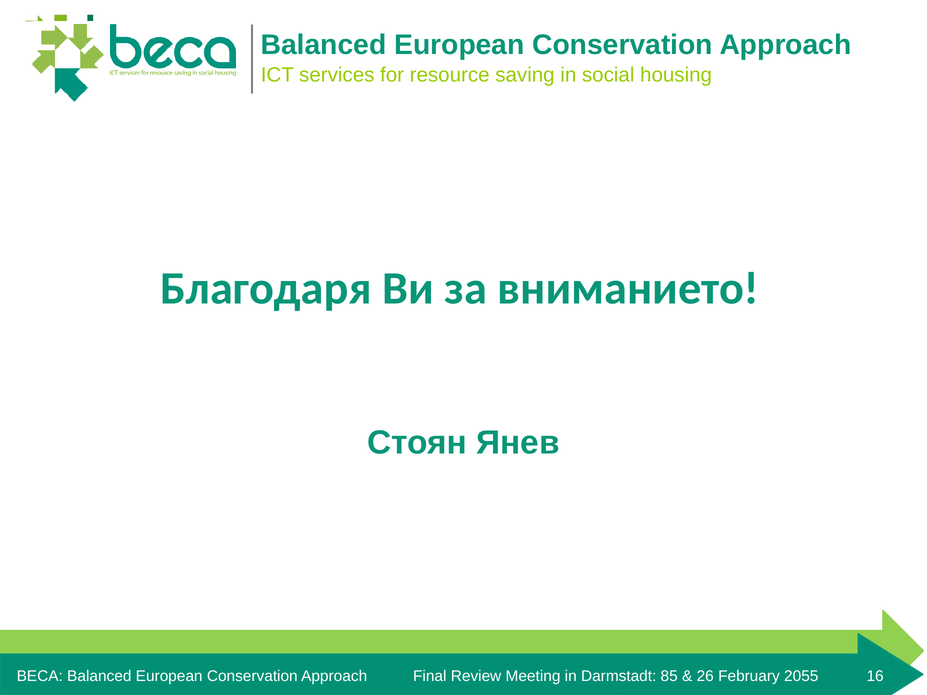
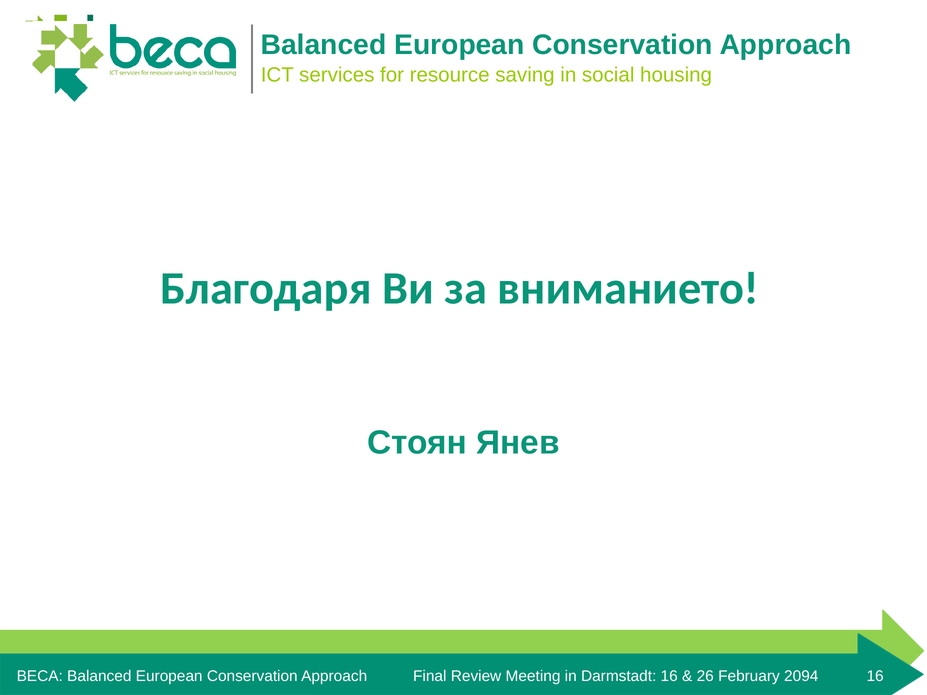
Darmstadt 85: 85 -> 16 (669, 676)
2055: 2055 -> 2094 (801, 676)
